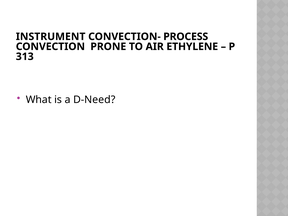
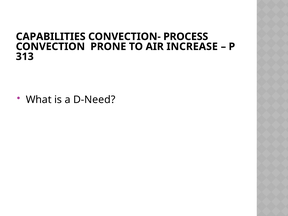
INSTRUMENT: INSTRUMENT -> CAPABILITIES (51, 37)
ETHYLENE: ETHYLENE -> INCREASE (192, 47)
